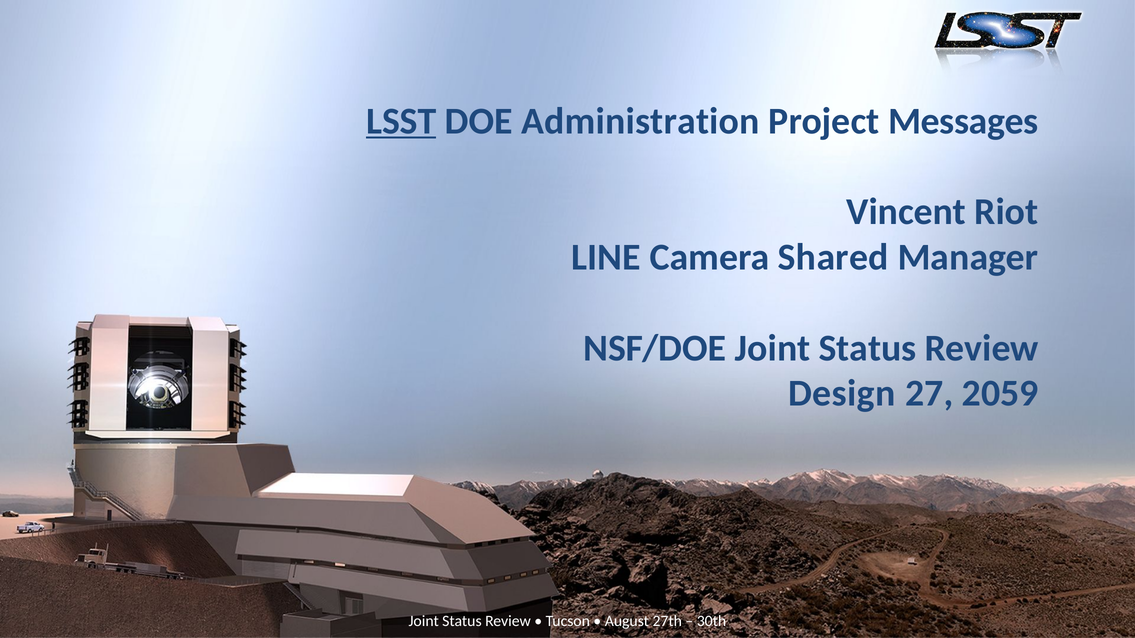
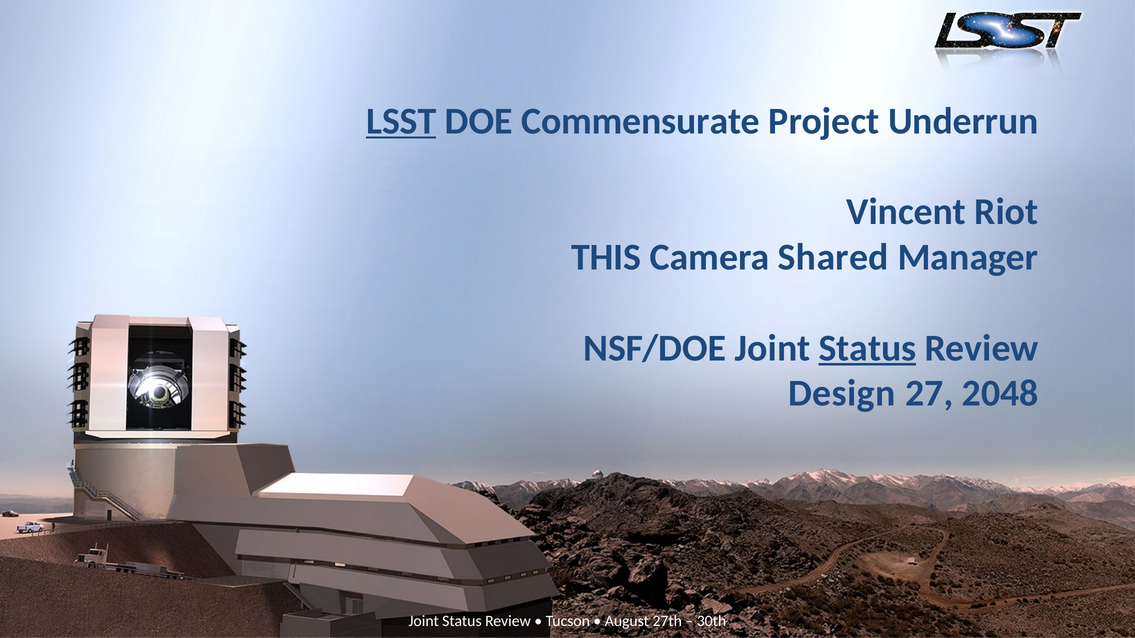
Administration: Administration -> Commensurate (641, 121)
Messages: Messages -> Underrun (963, 121)
LINE: LINE -> THIS (606, 258)
Status underline: none -> present (867, 348)
2059: 2059 -> 2048 (1000, 394)
